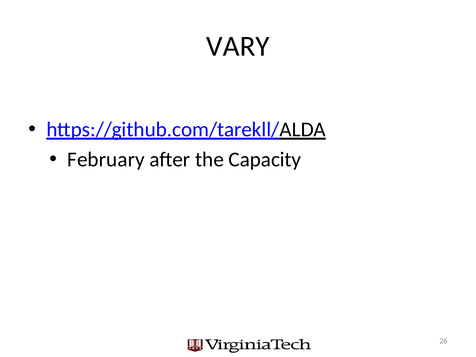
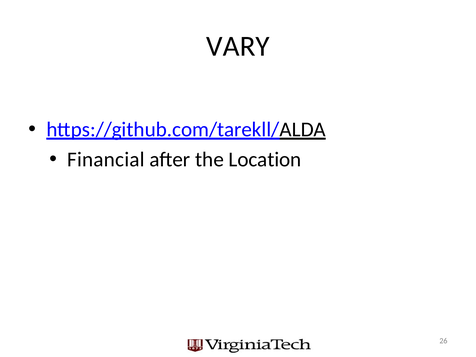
February: February -> Financial (106, 160)
Capacity: Capacity -> Location (265, 160)
